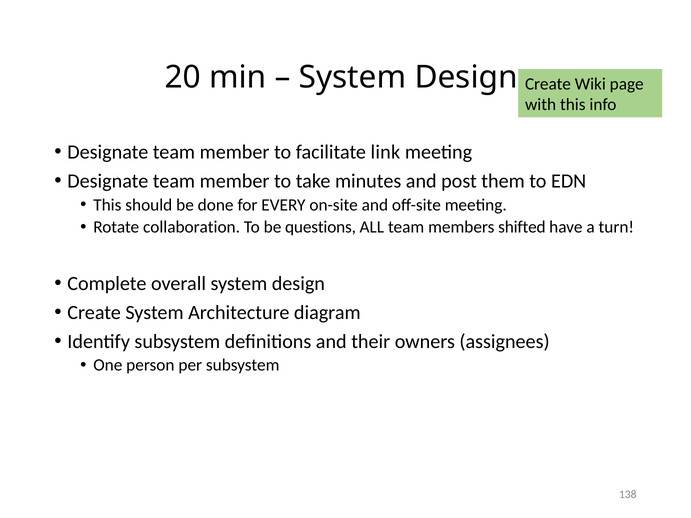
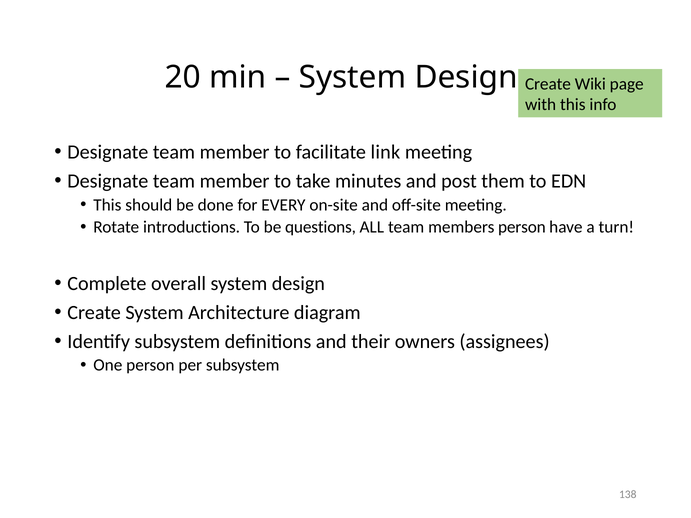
collaboration: collaboration -> introductions (192, 227)
members shifted: shifted -> person (522, 227)
